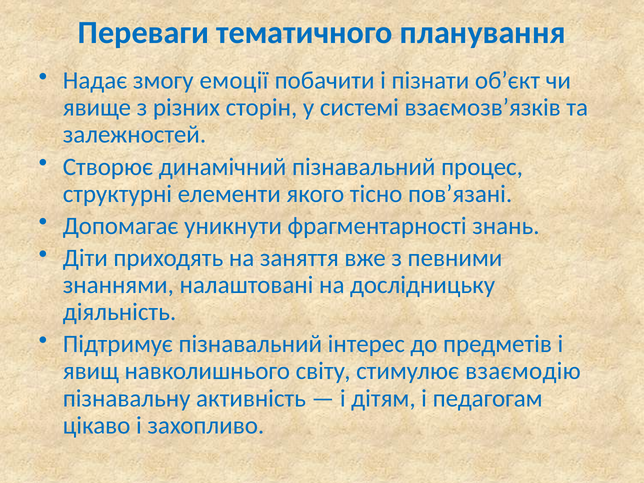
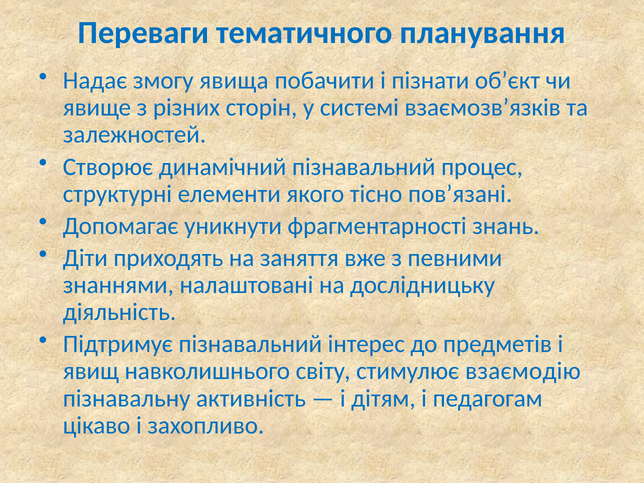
емоції: емоції -> явища (234, 81)
